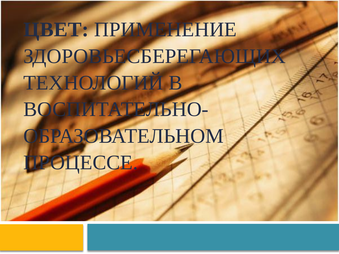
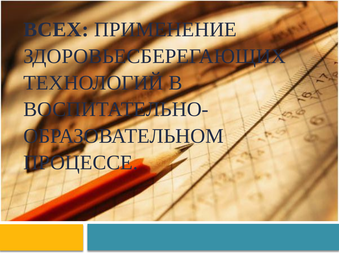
ЦВЕТ: ЦВЕТ -> ВСЕХ (56, 30)
